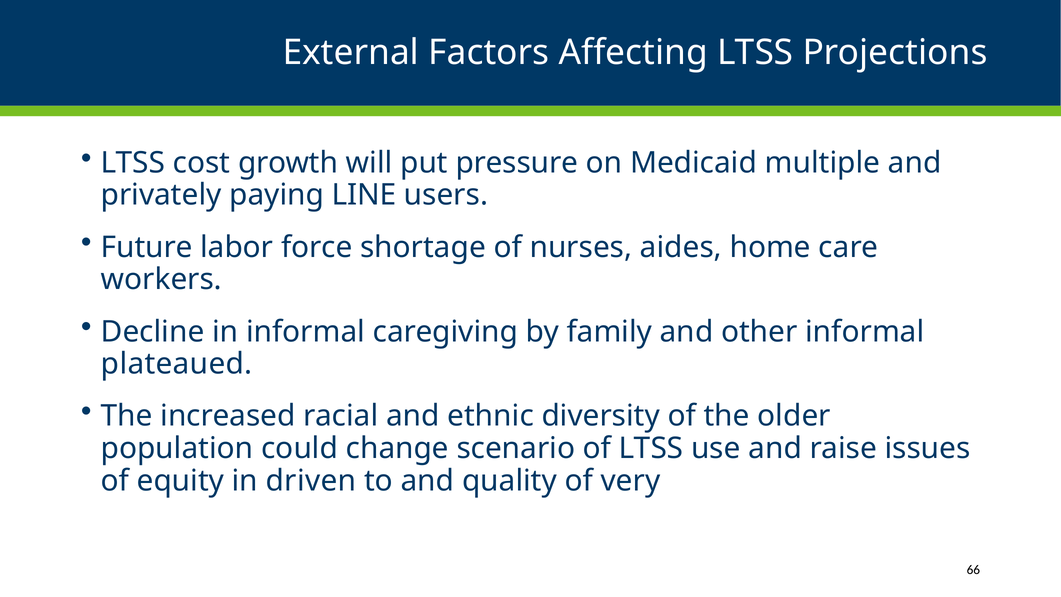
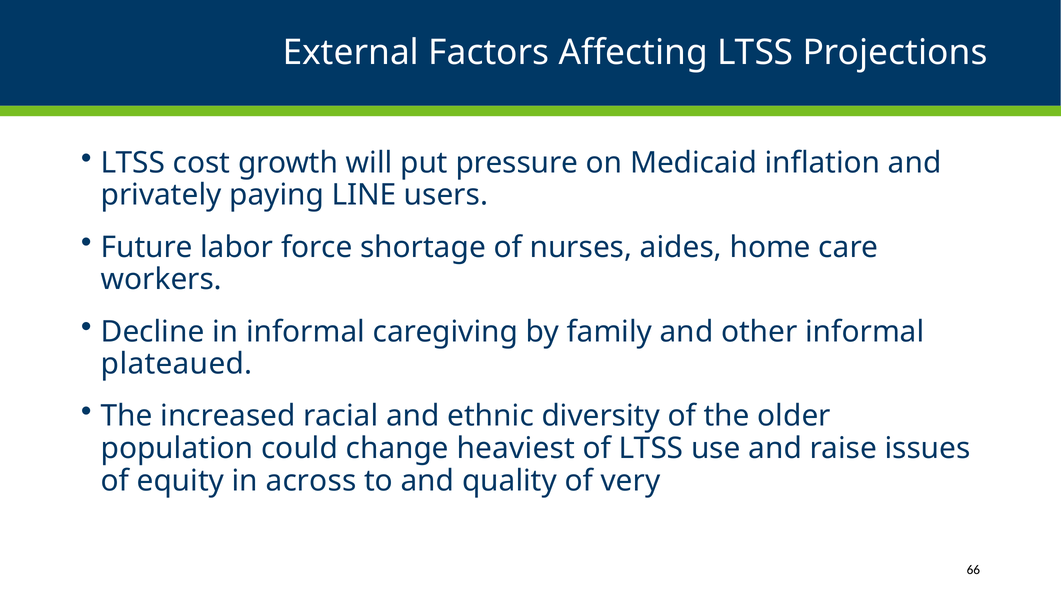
multiple: multiple -> inflation (822, 163)
scenario: scenario -> heaviest (516, 448)
driven: driven -> across (311, 481)
